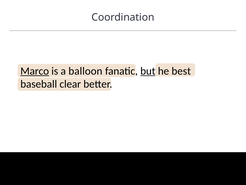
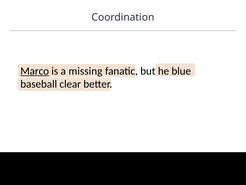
balloon: balloon -> missing (85, 71)
but underline: present -> none (148, 71)
best: best -> blue (181, 71)
